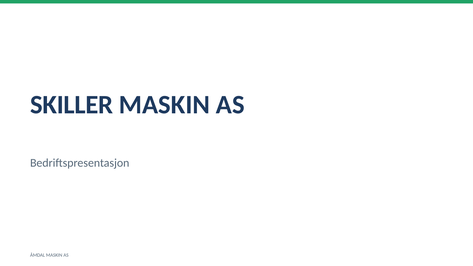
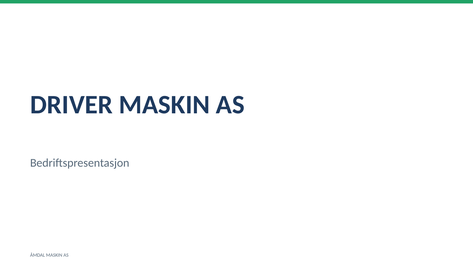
SKILLER: SKILLER -> DRIVER (71, 105)
